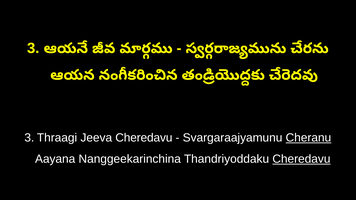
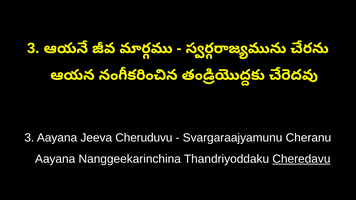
3 Thraagi: Thraagi -> Aayana (57, 138)
Jeeva Cheredavu: Cheredavu -> Cheruduvu (144, 138)
Cheranu underline: present -> none (308, 138)
